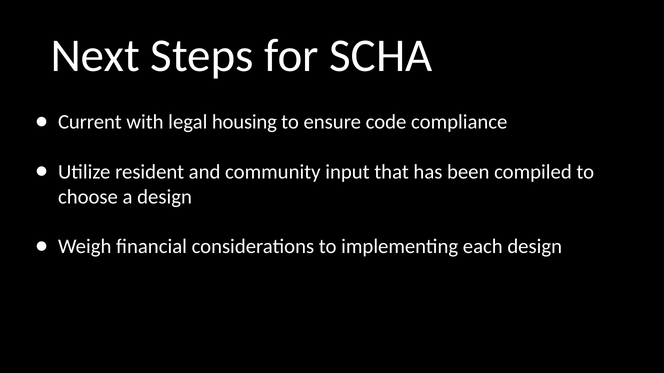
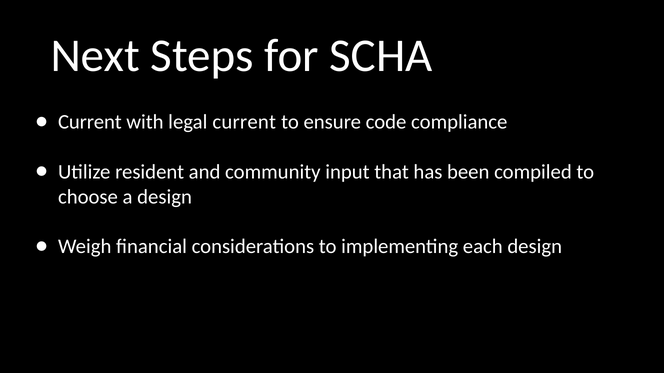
legal housing: housing -> current (244, 122)
